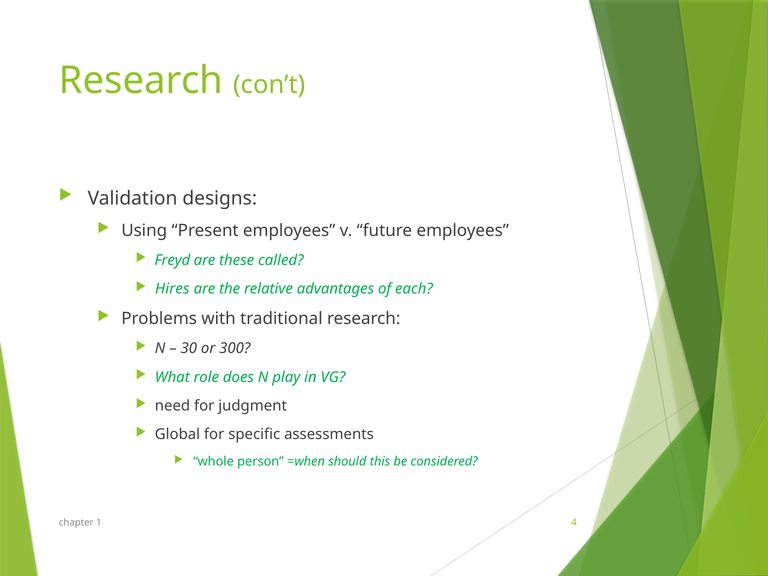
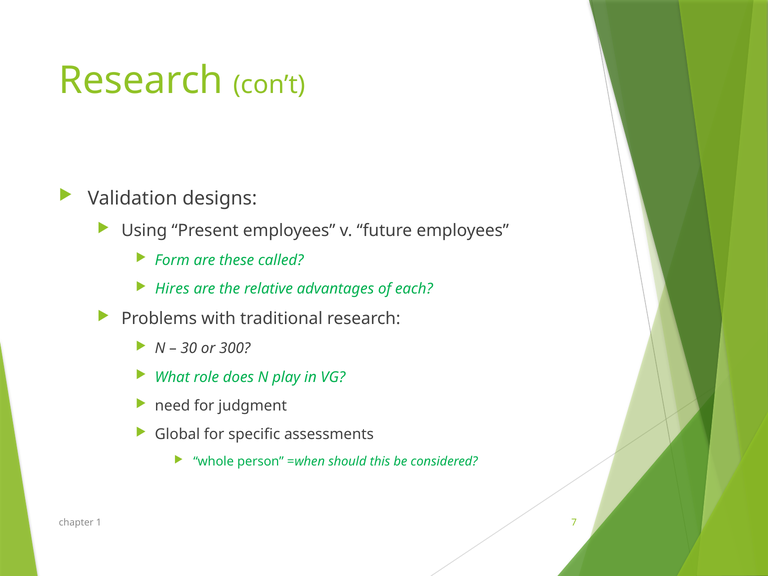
Freyd: Freyd -> Form (172, 260)
4: 4 -> 7 (574, 523)
